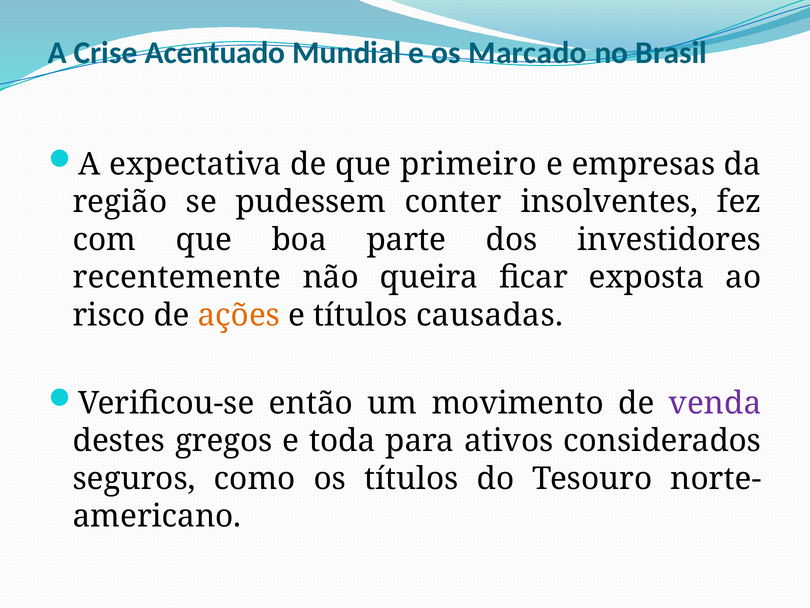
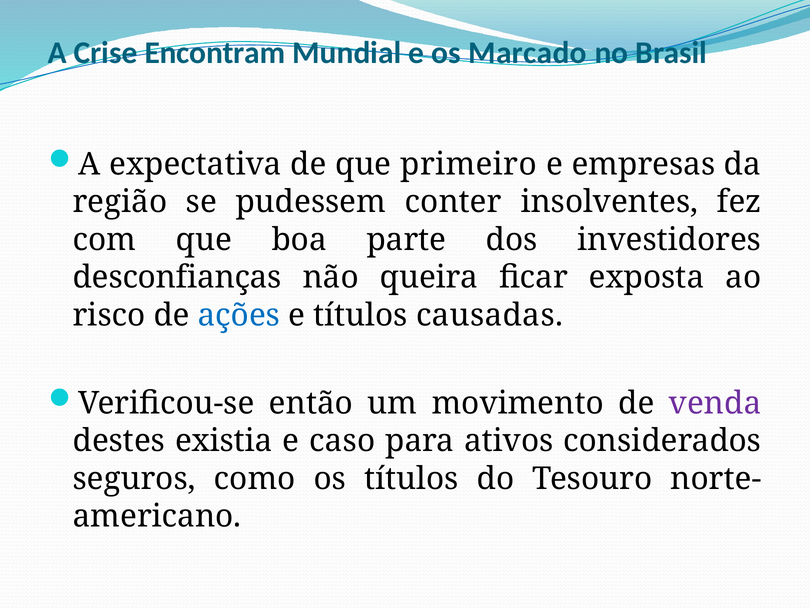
Acentuado: Acentuado -> Encontram (215, 53)
recentemente: recentemente -> desconfianças (177, 277)
ações colour: orange -> blue (239, 315)
gregos: gregos -> existia (224, 441)
toda: toda -> caso (342, 441)
